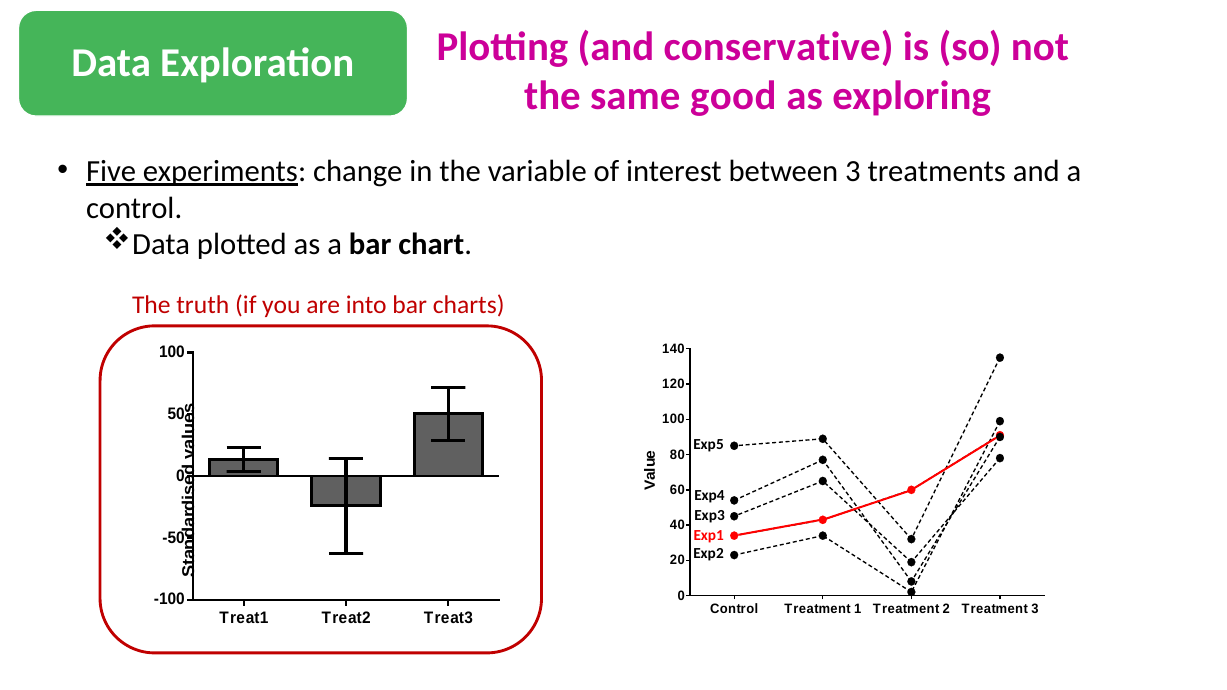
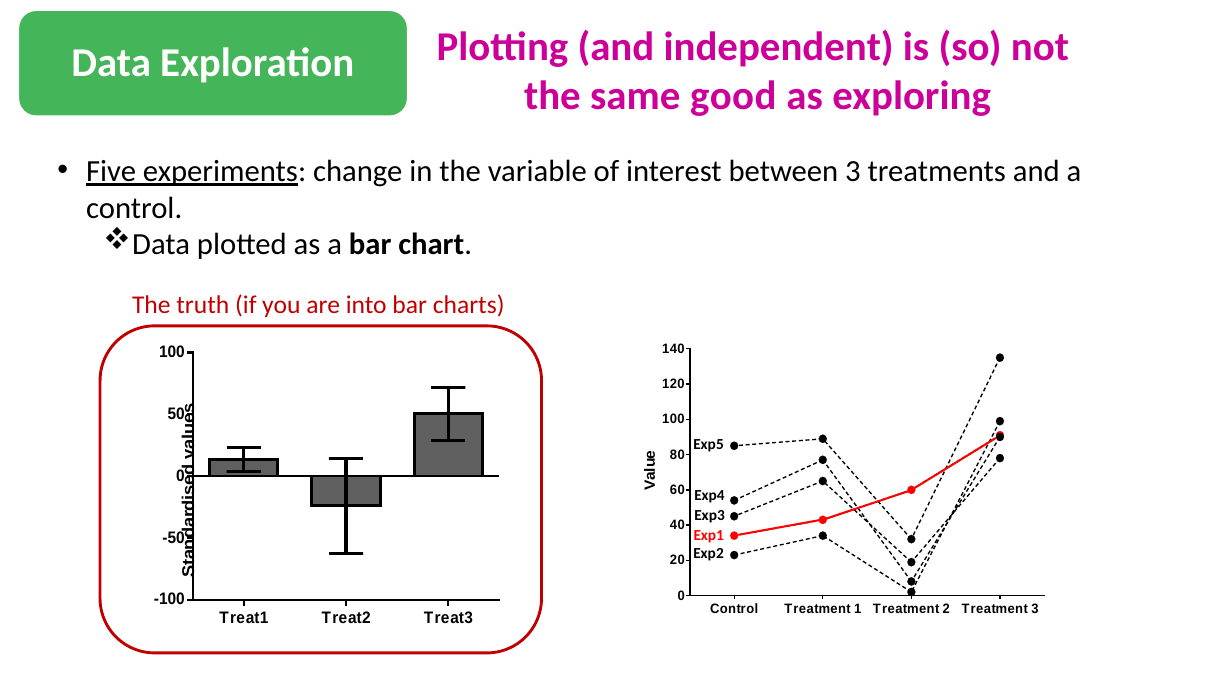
conservative: conservative -> independent (779, 47)
